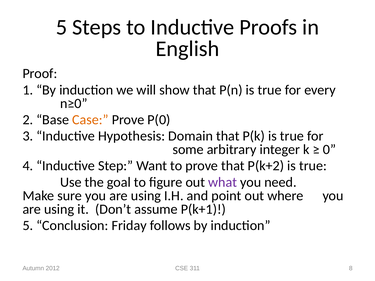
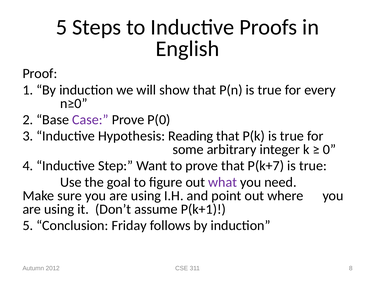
Case colour: orange -> purple (90, 120)
Domain: Domain -> Reading (191, 136)
P(k+2: P(k+2 -> P(k+7 (266, 166)
